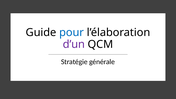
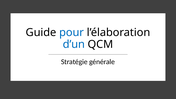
d’un colour: purple -> blue (74, 44)
